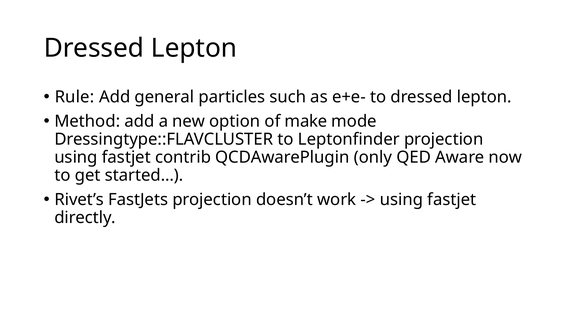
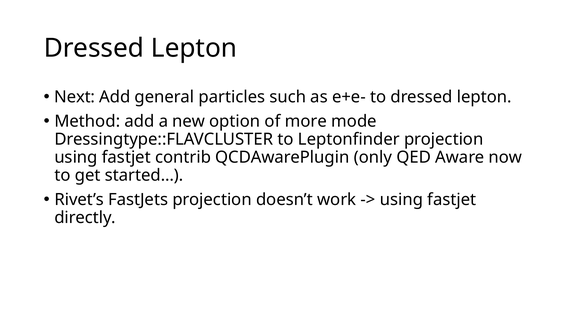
Rule: Rule -> Next (75, 97)
make: make -> more (306, 121)
